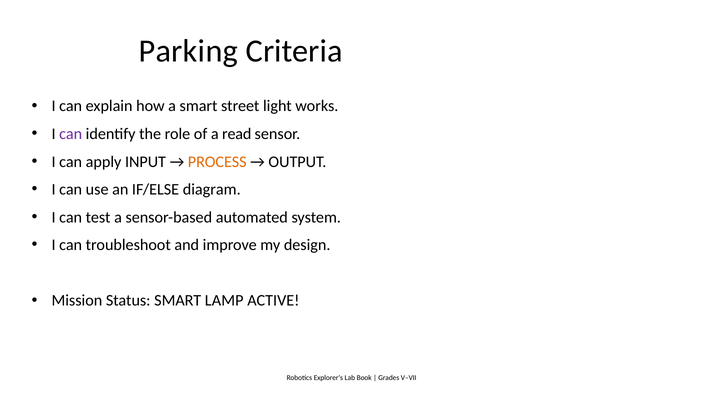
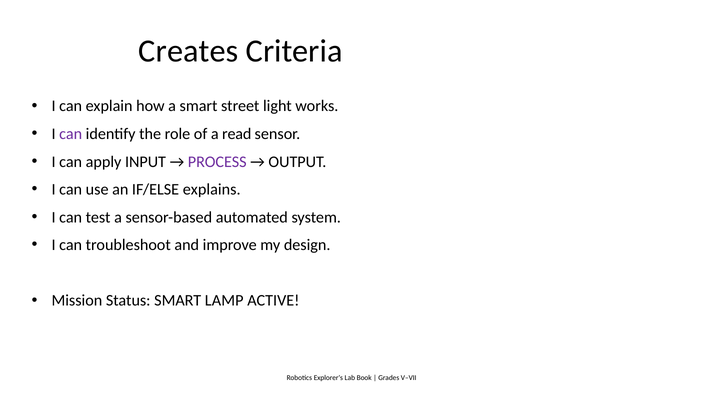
Parking: Parking -> Creates (188, 51)
PROCESS colour: orange -> purple (217, 161)
diagram: diagram -> explains (212, 189)
